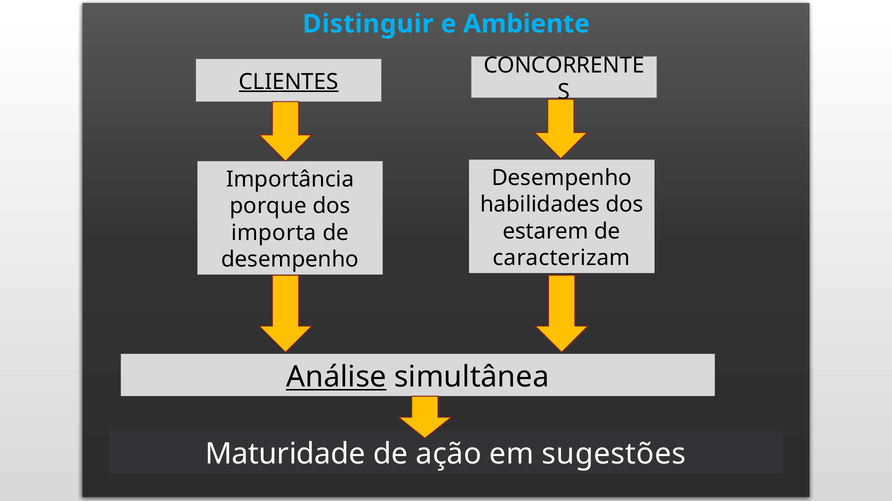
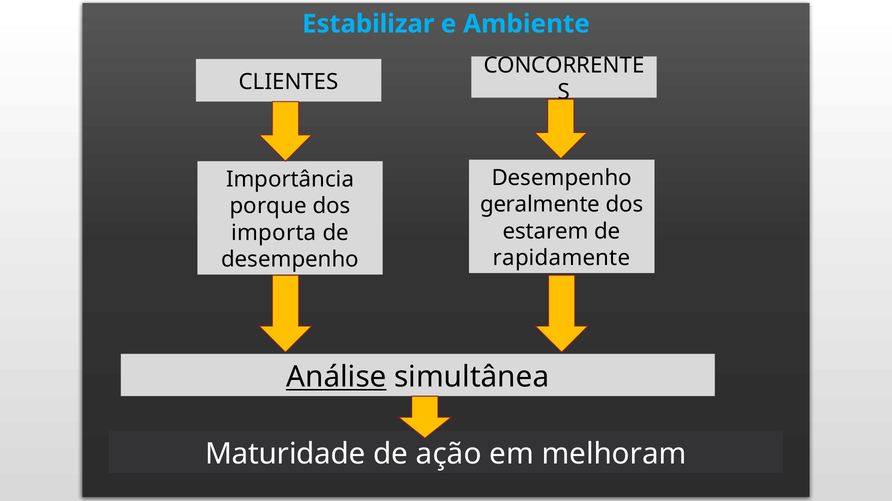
Distinguir: Distinguir -> Estabilizar (368, 24)
CLIENTES underline: present -> none (289, 82)
habilidades: habilidades -> geralmente (540, 205)
caracterizam: caracterizam -> rapidamente (562, 258)
sugestões: sugestões -> melhoram (614, 455)
